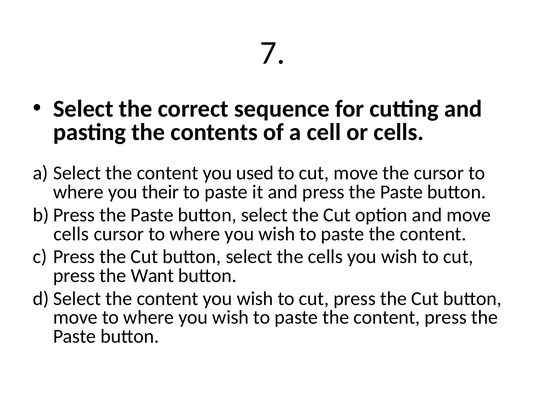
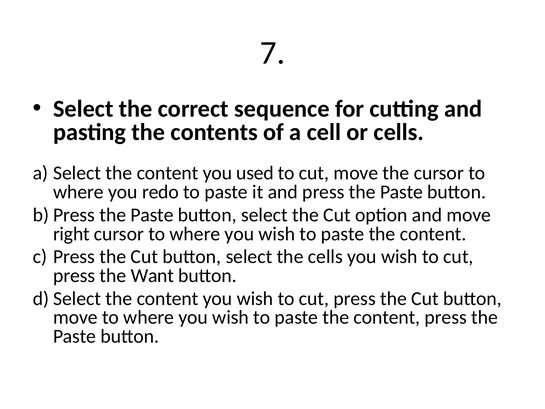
their: their -> redo (160, 192)
cells: cells -> right (71, 234)
